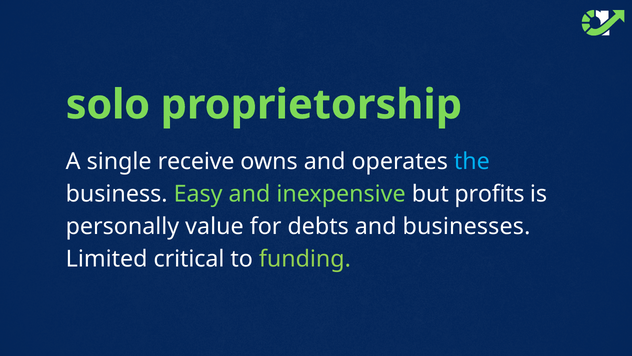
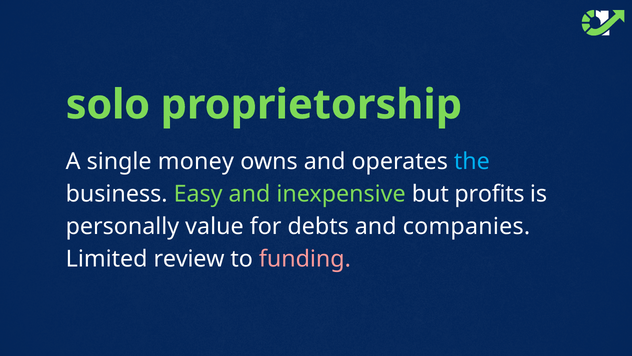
receive: receive -> money (196, 161)
businesses: businesses -> companies (466, 226)
critical: critical -> review (189, 259)
funding colour: light green -> pink (305, 259)
